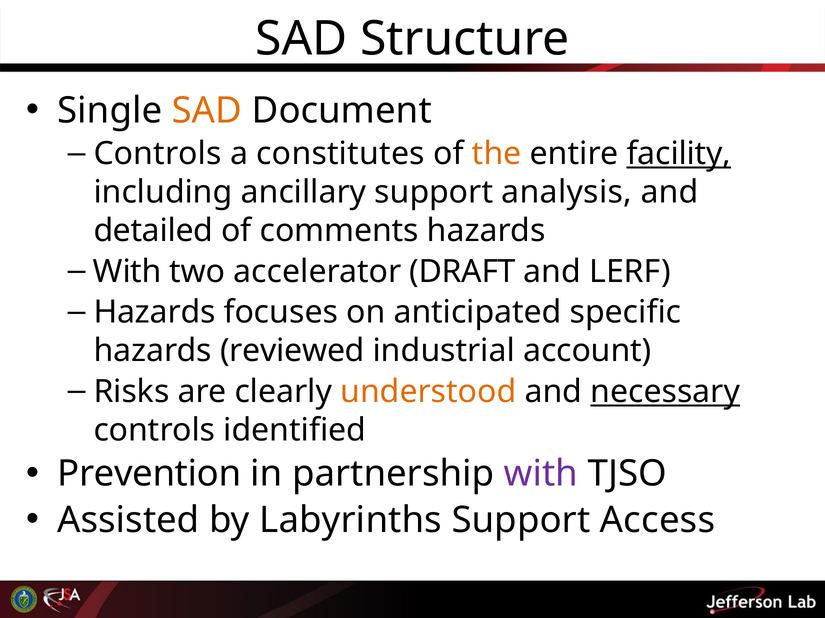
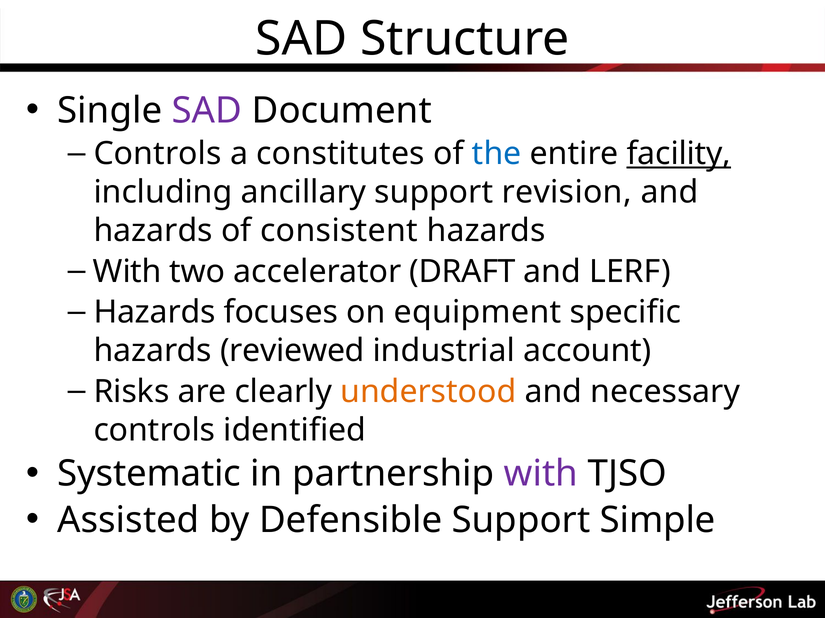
SAD colour: orange -> purple (207, 111)
the colour: orange -> blue (497, 154)
analysis: analysis -> revision (567, 192)
detailed: detailed -> hazards (153, 231)
comments: comments -> consistent (339, 231)
anticipated: anticipated -> equipment (477, 313)
necessary underline: present -> none (665, 392)
Prevention: Prevention -> Systematic (149, 474)
Labyrinths: Labyrinths -> Defensible (351, 521)
Access: Access -> Simple (658, 521)
